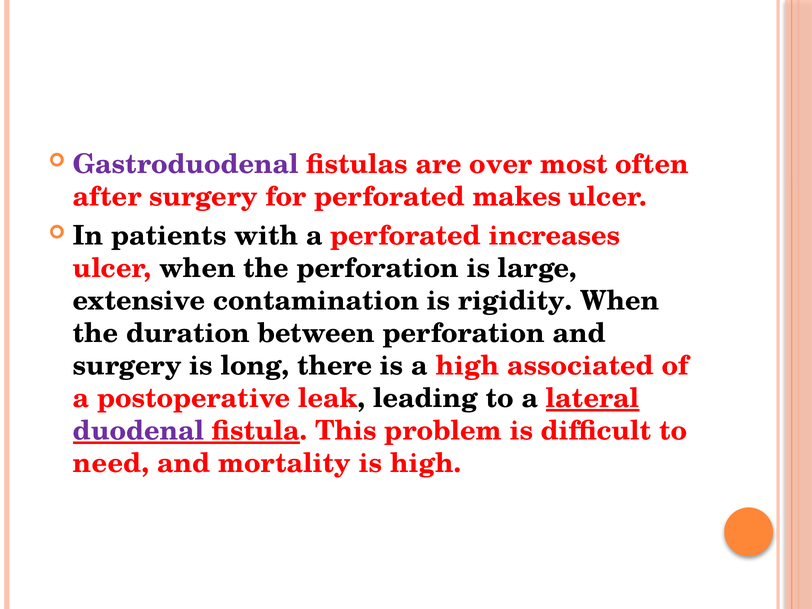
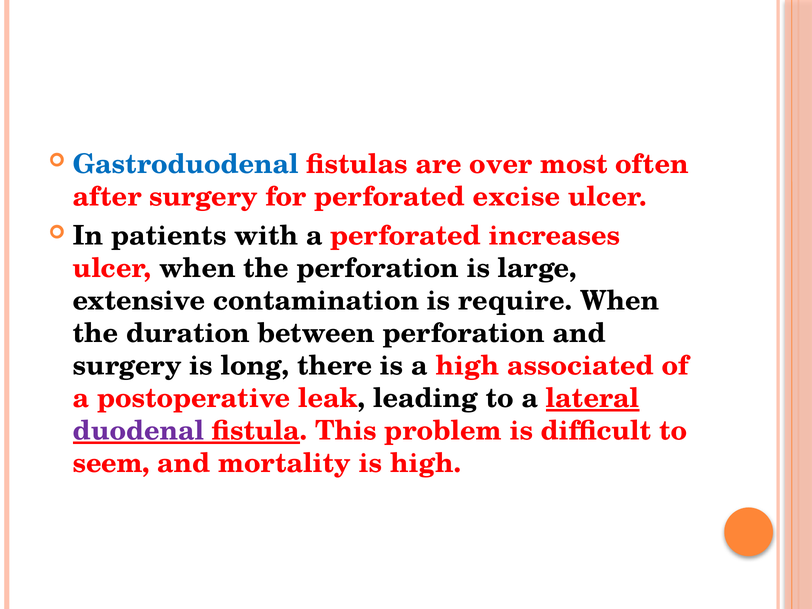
Gastroduodenal colour: purple -> blue (186, 164)
makes: makes -> excise (517, 197)
rigidity: rigidity -> require (515, 301)
need: need -> seem (111, 463)
